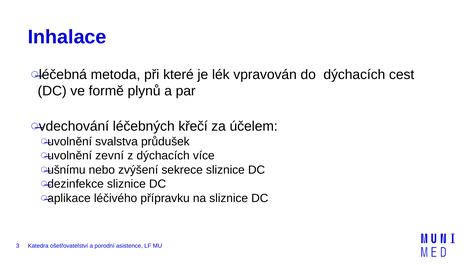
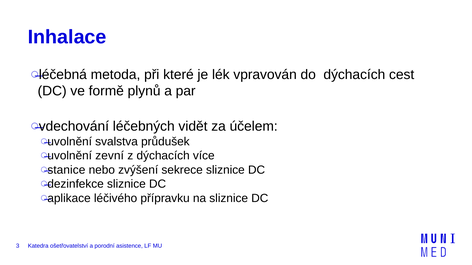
křečí: křečí -> vidět (193, 127)
ušnímu: ušnímu -> stanice (66, 170)
